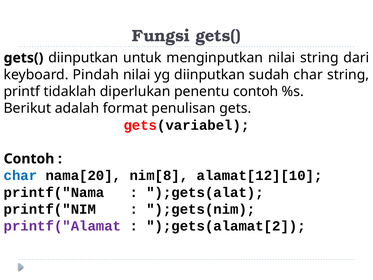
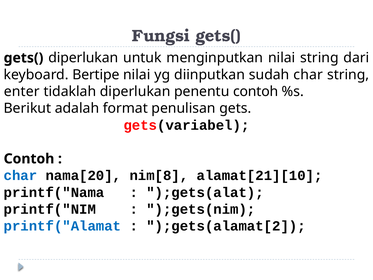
gets( diinputkan: diinputkan -> diperlukan (83, 58)
Pindah: Pindah -> Bertipe (96, 75)
printf: printf -> enter (22, 91)
alamat[12][10: alamat[12][10 -> alamat[21][10 (260, 175)
printf("Alamat colour: purple -> blue (62, 226)
